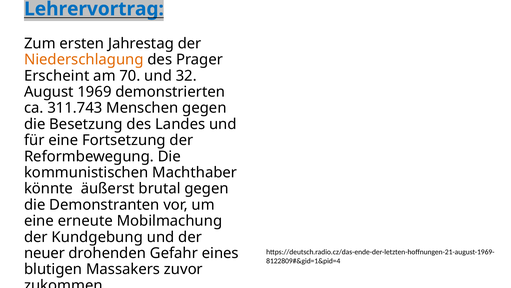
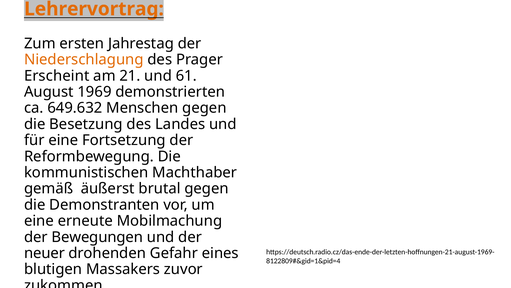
Lehrervortrag colour: blue -> orange (94, 9)
70: 70 -> 21 (130, 76)
32: 32 -> 61 (186, 76)
311.743: 311.743 -> 649.632 (75, 108)
könnte: könnte -> gemäß (49, 188)
Kundgebung: Kundgebung -> Bewegungen (97, 237)
